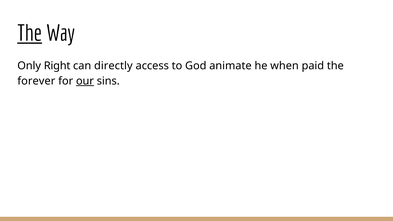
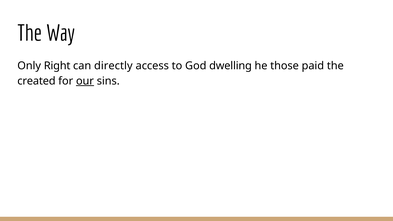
The underline: present -> none (30, 33)
animate: animate -> dwelling (231, 66)
when: when -> those (285, 66)
forever: forever -> created (36, 81)
